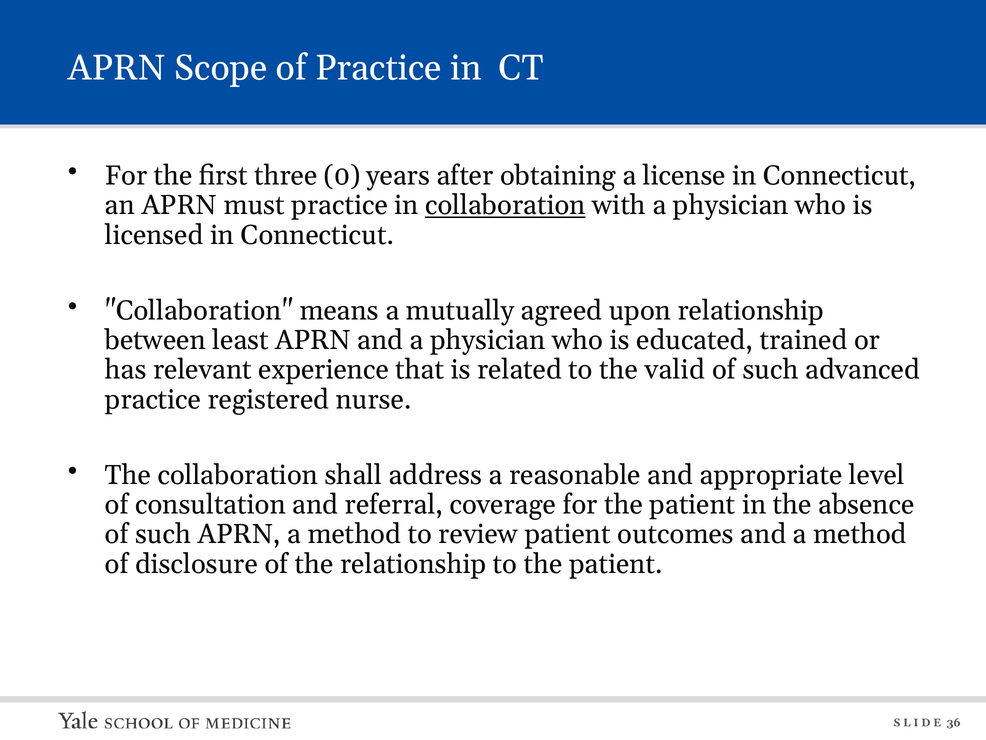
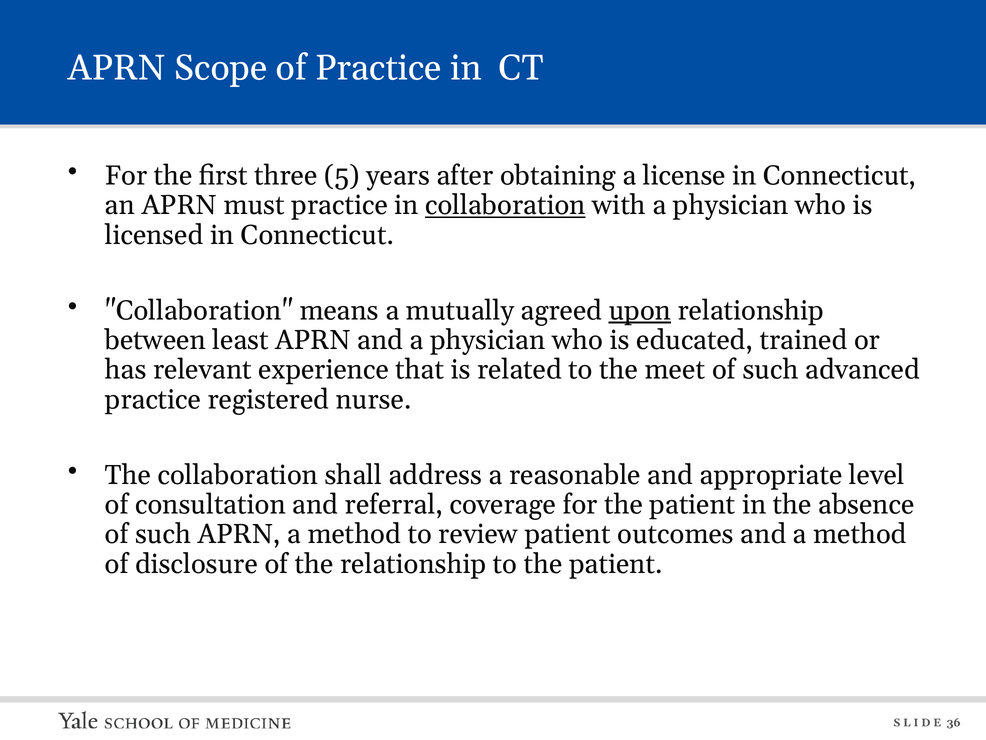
0: 0 -> 5 (342, 176)
upon underline: none -> present (640, 310)
valid: valid -> meet (675, 370)
